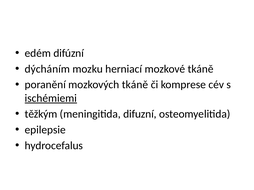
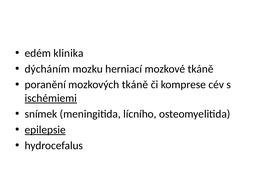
difúzní: difúzní -> klinika (69, 53)
těžkým: těžkým -> snímek (41, 114)
difuzní: difuzní -> lícního (140, 114)
epilepsie underline: none -> present (45, 130)
